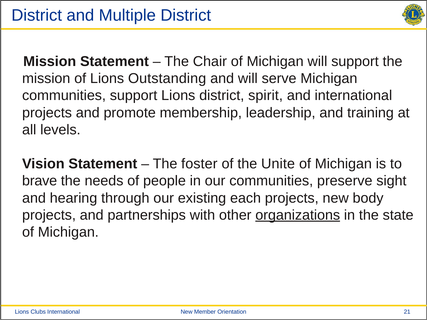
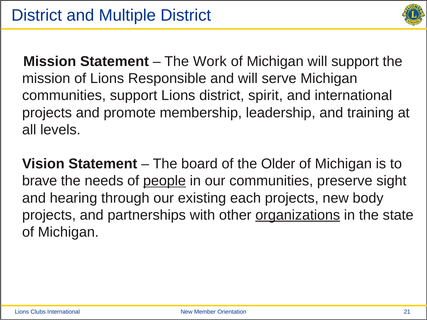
Chair: Chair -> Work (210, 61)
Outstanding: Outstanding -> Responsible (167, 79)
foster: foster -> board (199, 164)
Unite: Unite -> Older (278, 164)
people underline: none -> present (165, 181)
